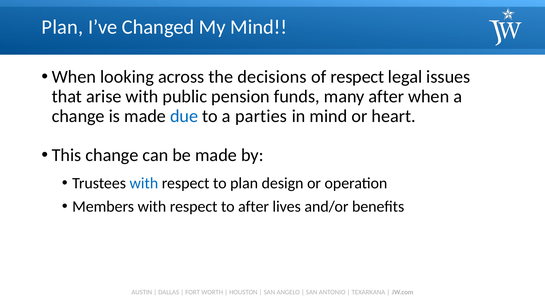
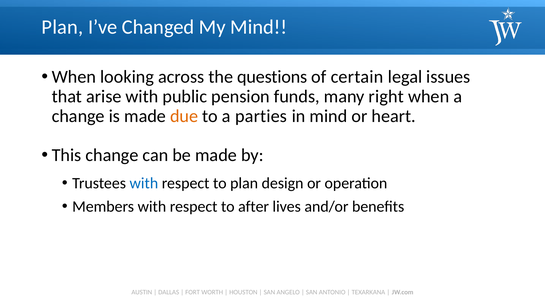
decisions: decisions -> questions (272, 77)
of respect: respect -> certain (357, 77)
many after: after -> right (386, 96)
due colour: blue -> orange (184, 116)
